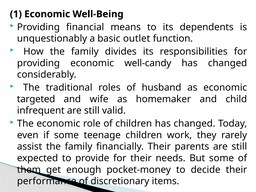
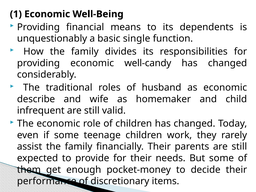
outlet: outlet -> single (137, 39)
targeted: targeted -> describe (36, 99)
